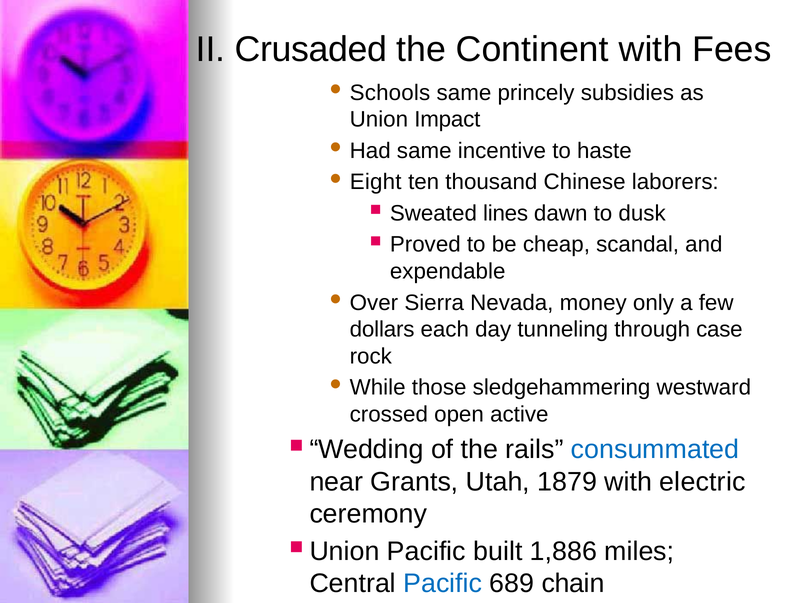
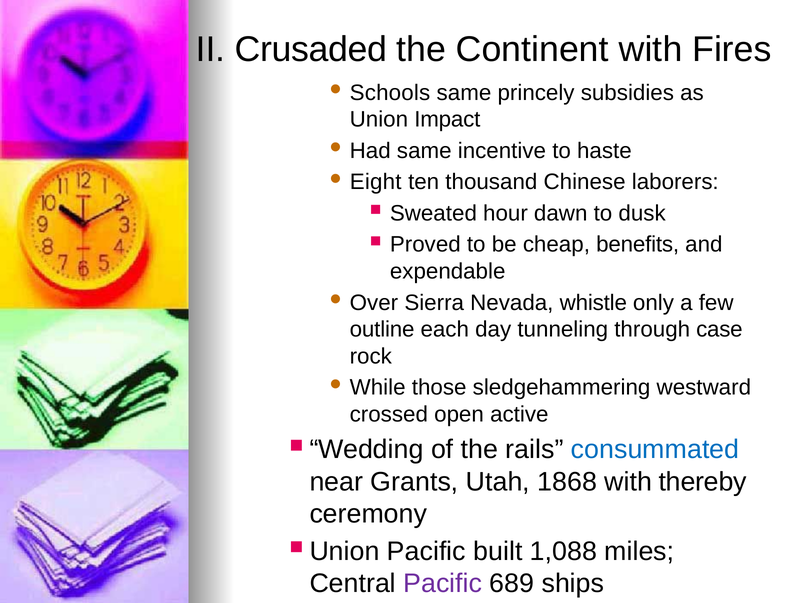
Fees: Fees -> Fires (732, 49)
lines: lines -> hour (505, 213)
scandal: scandal -> benefits (638, 245)
money: money -> whistle (593, 303)
dollars: dollars -> outline (382, 329)
1879: 1879 -> 1868 (567, 482)
electric: electric -> thereby (703, 482)
1,886: 1,886 -> 1,088 (563, 551)
Pacific colour: blue -> purple (443, 584)
chain: chain -> ships (573, 584)
